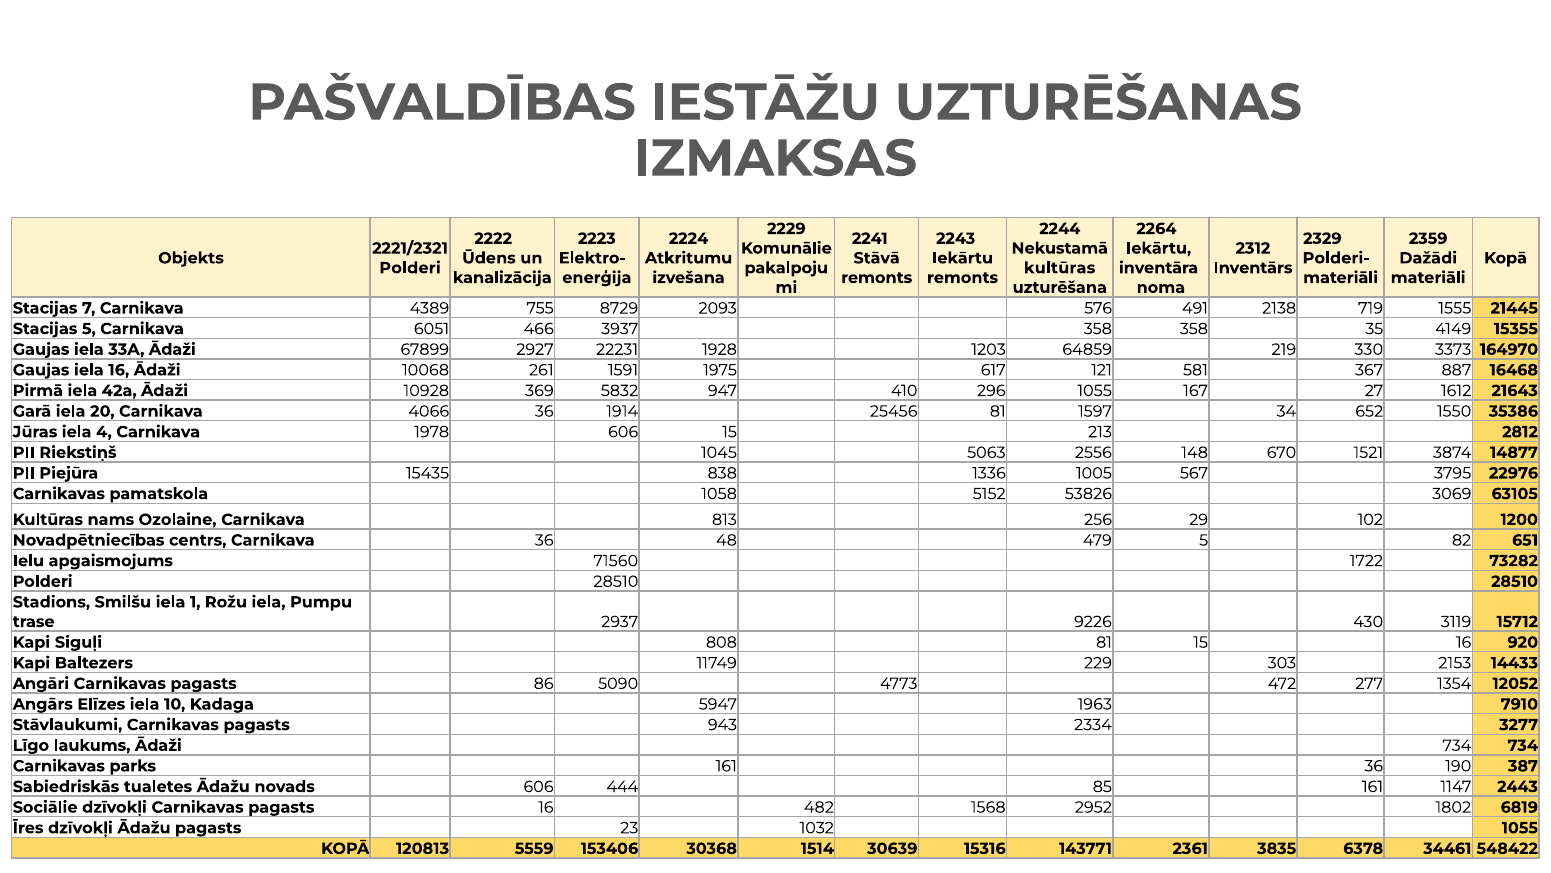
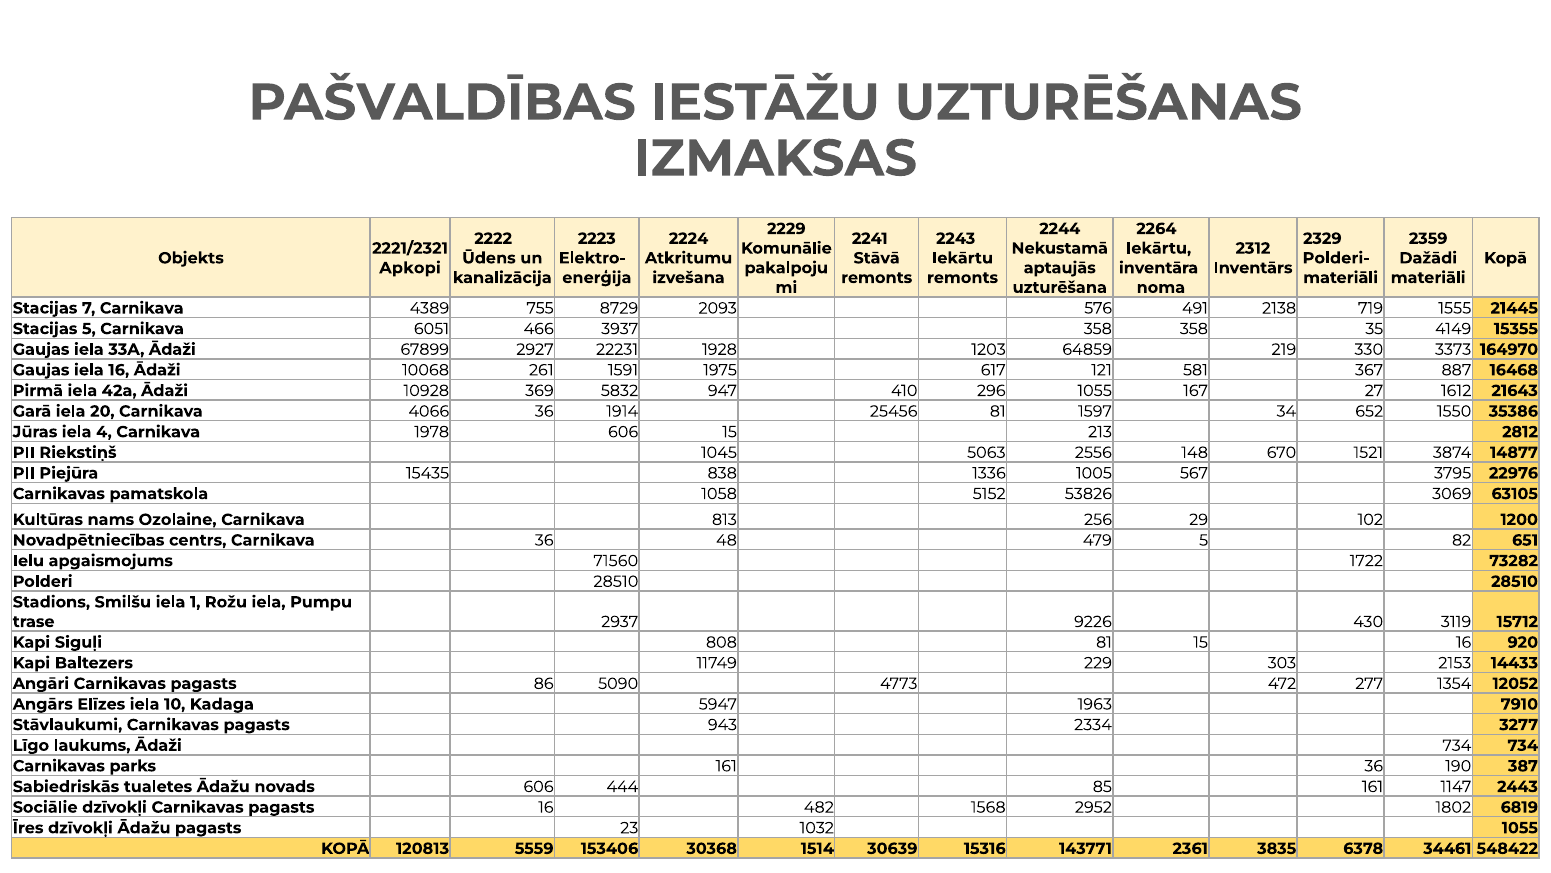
Polderi: Polderi -> Apkopi (410, 268)
kultūras: kultūras -> aptaujās (1060, 268)
